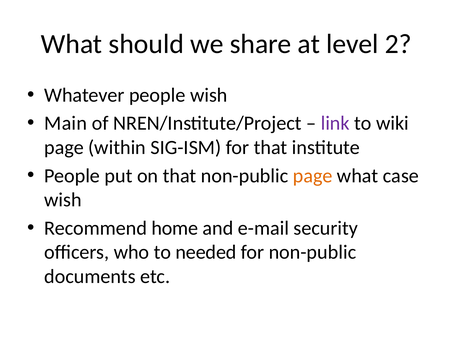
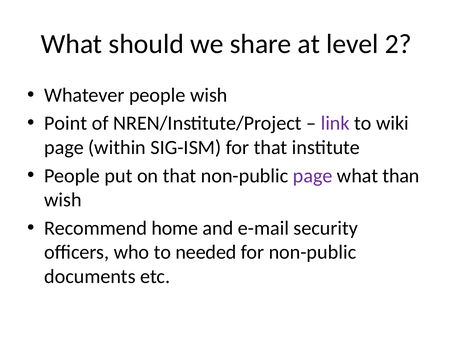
Main: Main -> Point (66, 123)
page colour: orange -> purple (313, 176)
case: case -> than (401, 176)
